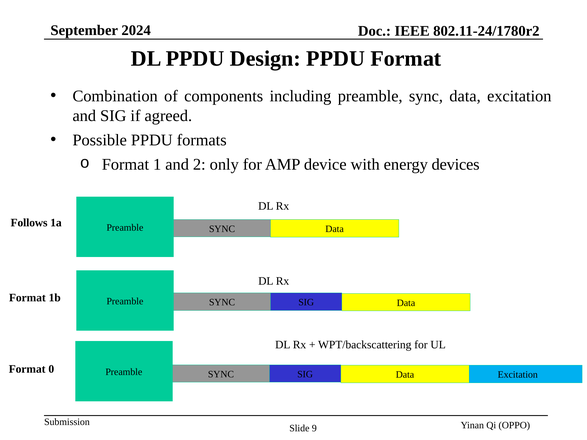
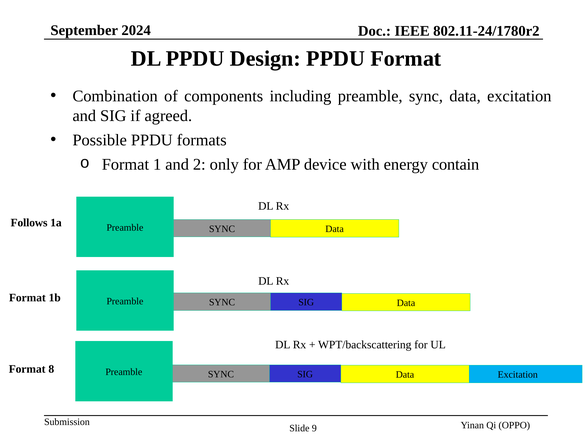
devices: devices -> contain (456, 165)
0: 0 -> 8 (51, 369)
